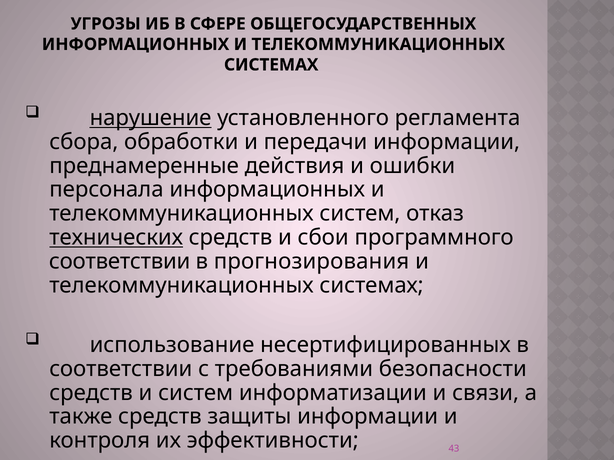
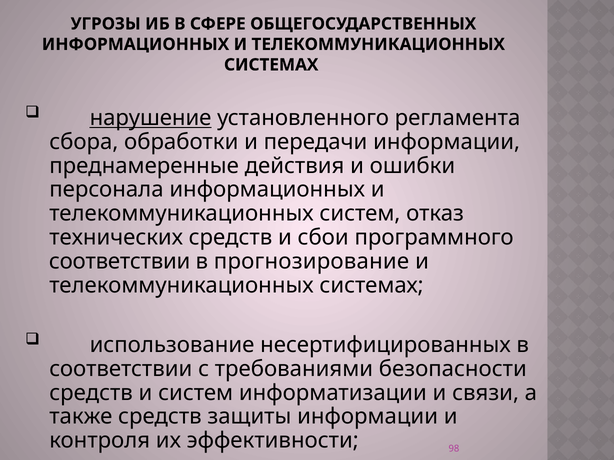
технических underline: present -> none (116, 238)
прогнозирования: прогнозирования -> прогнозирование (312, 262)
43: 43 -> 98 (454, 449)
